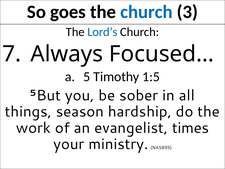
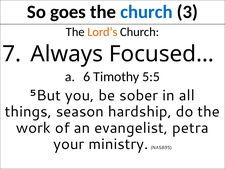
Lord’s colour: blue -> orange (102, 32)
5: 5 -> 6 (87, 77)
1:5: 1:5 -> 5:5 (151, 77)
times: times -> petra (190, 128)
